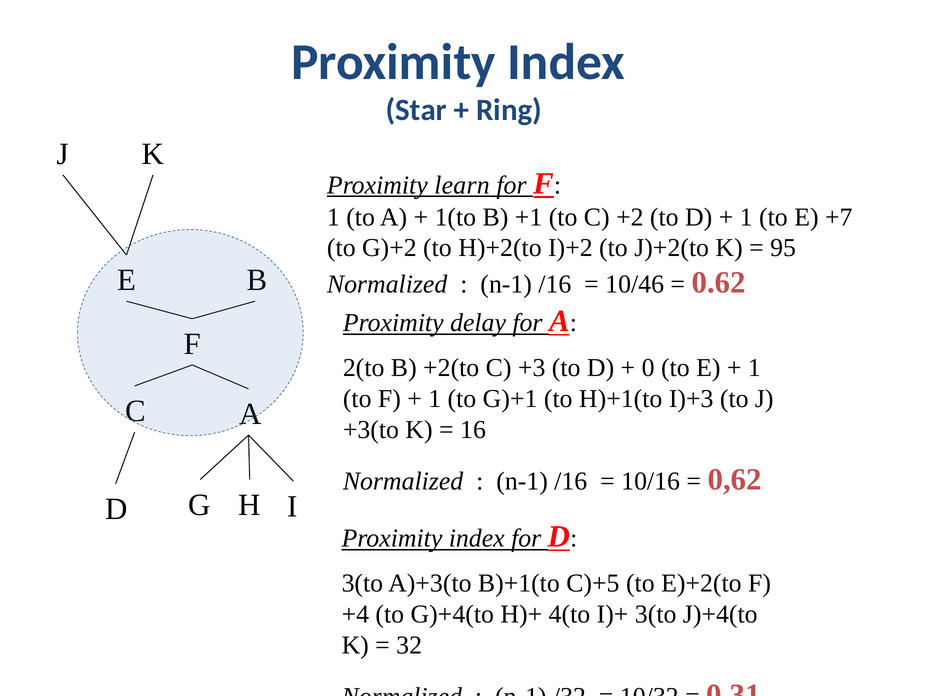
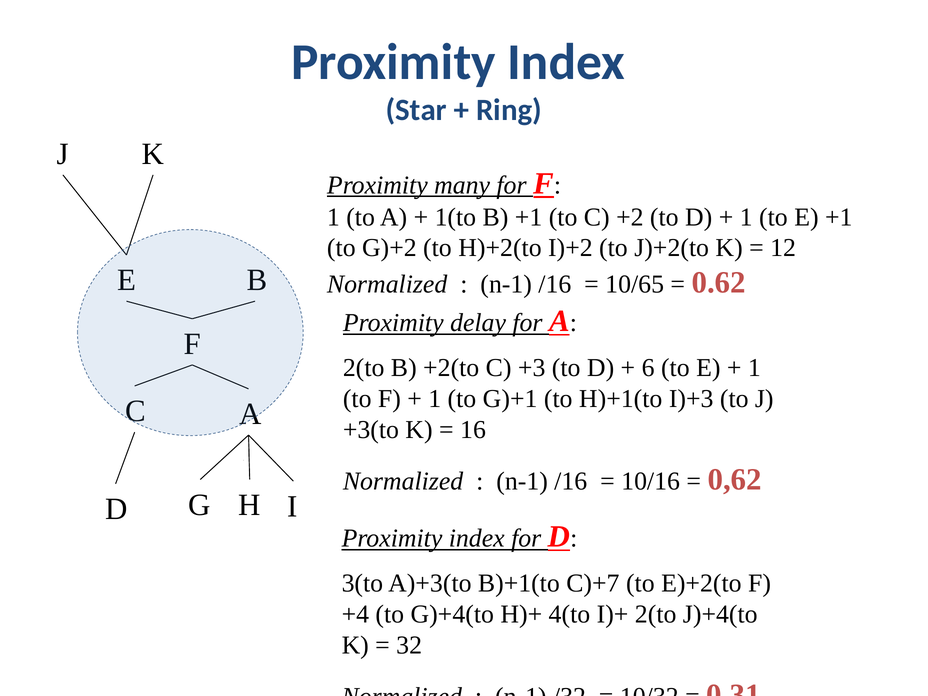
learn: learn -> many (462, 185)
E +7: +7 -> +1 (839, 217)
95: 95 -> 12 (783, 248)
10/46: 10/46 -> 10/65 (635, 284)
0: 0 -> 6 (648, 368)
C)+5: C)+5 -> C)+7 (593, 583)
I)+ 3(to: 3(to -> 2(to (656, 614)
